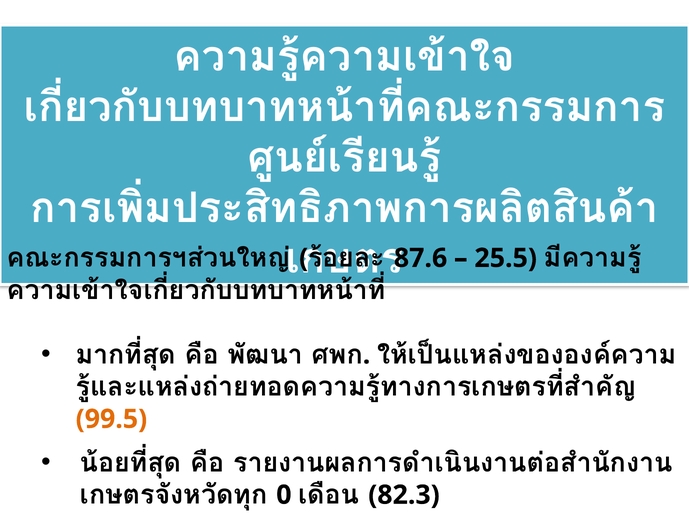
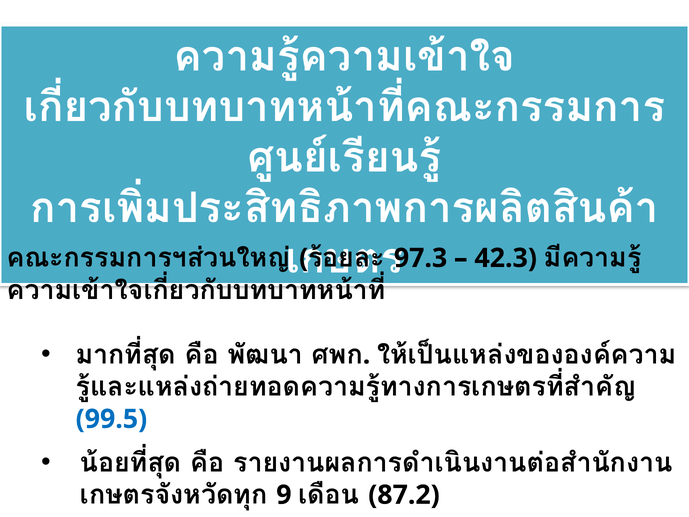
87.6: 87.6 -> 97.3 (421, 258)
25.5: 25.5 -> 42.3 (506, 258)
99.5 colour: orange -> blue (111, 419)
0: 0 -> 9 (284, 495)
82.3: 82.3 -> 87.2 (404, 495)
